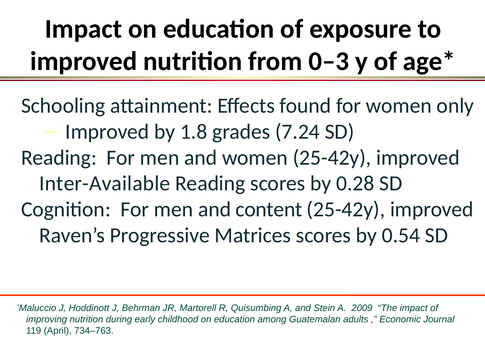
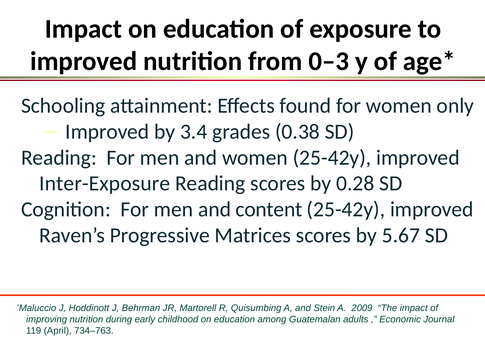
1.8: 1.8 -> 3.4 (194, 132)
7.24: 7.24 -> 0.38 (297, 132)
Inter-Available: Inter-Available -> Inter-Exposure (105, 183)
0.54: 0.54 -> 5.67 (401, 235)
